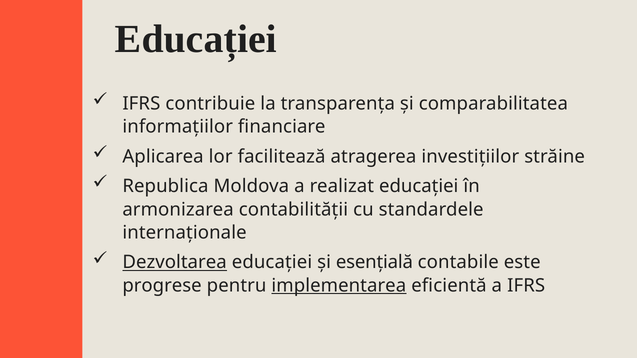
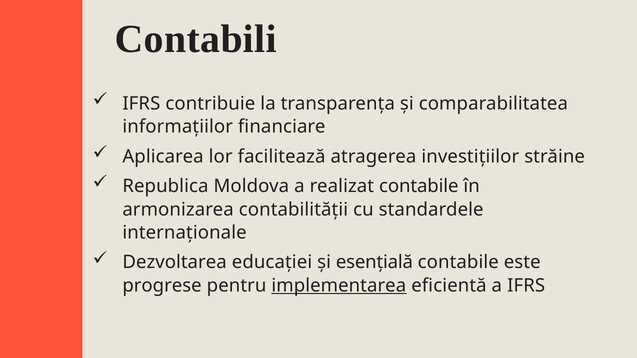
Educației: Educației -> Contabili (196, 39)
realizat educației: educației -> contabile (419, 186)
Dezvoltarea underline: present -> none (175, 263)
